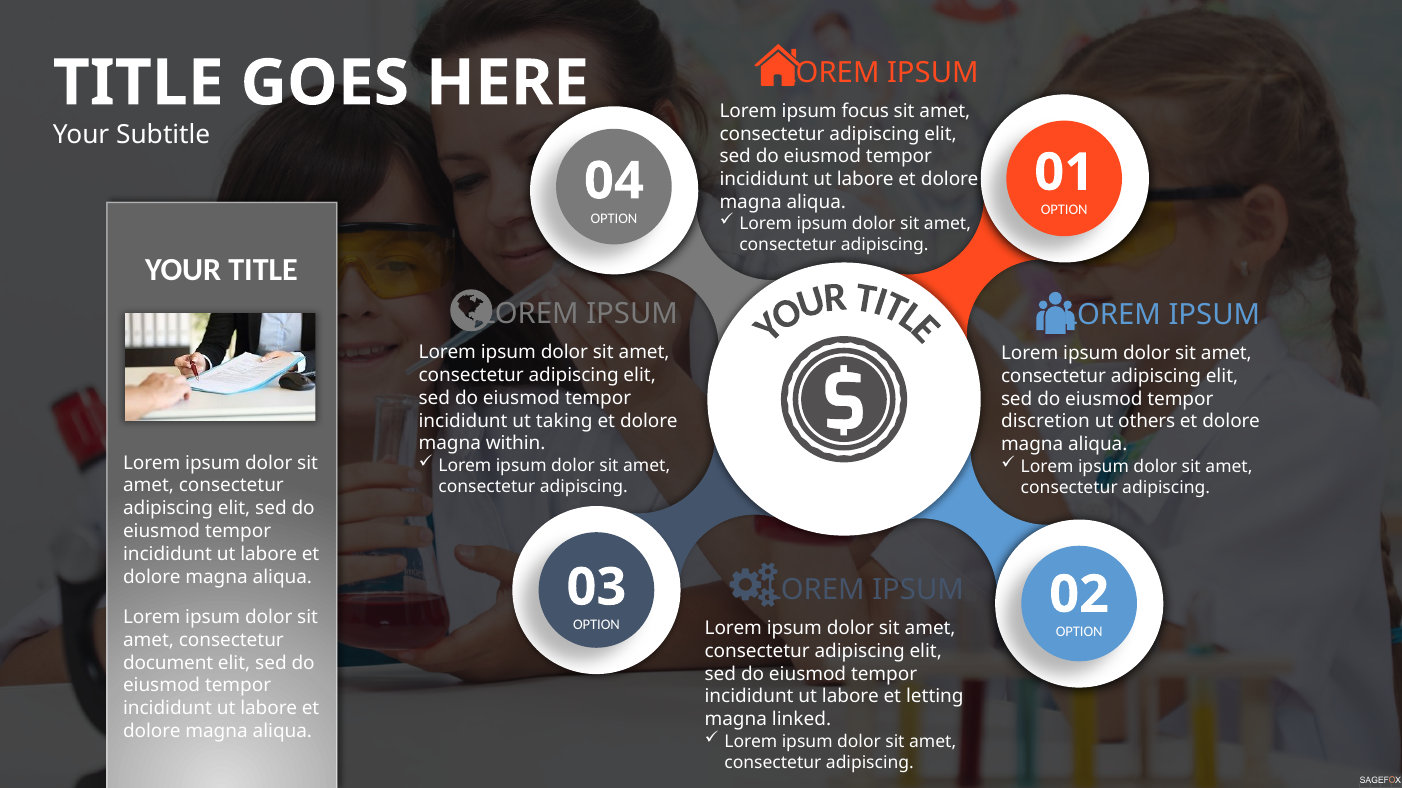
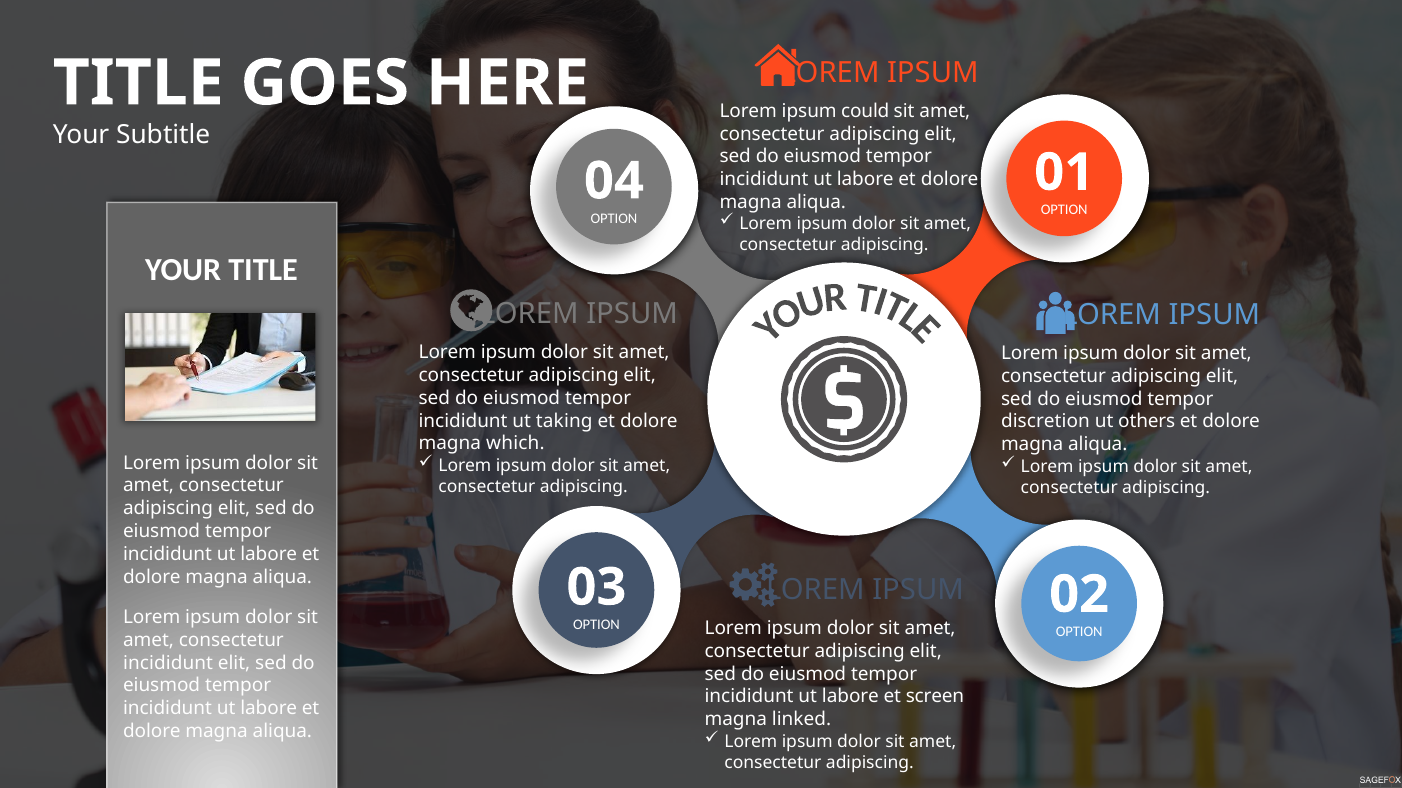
focus: focus -> could (865, 111)
within: within -> which (515, 444)
document: document -> incididunt (168, 663)
letting: letting -> screen (935, 697)
